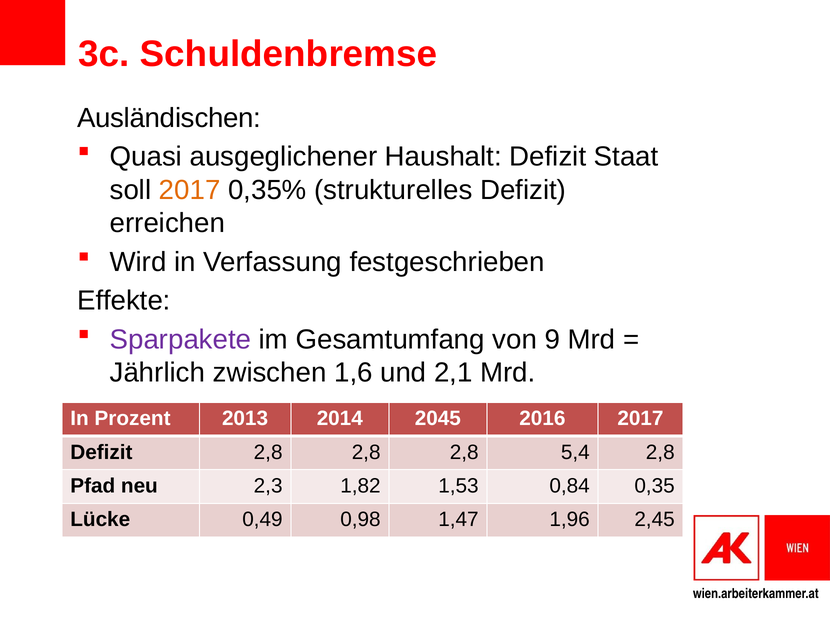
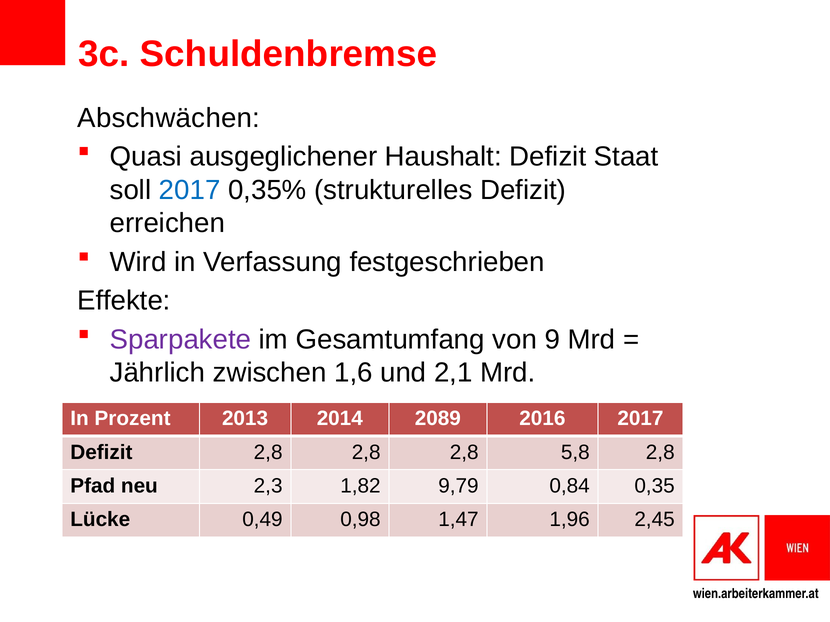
Ausländischen: Ausländischen -> Abschwächen (169, 118)
2017 colour: orange -> blue (190, 190)
2045: 2045 -> 2089 (438, 419)
5,4: 5,4 -> 5,8 (575, 453)
1,53: 1,53 -> 9,79 (458, 486)
